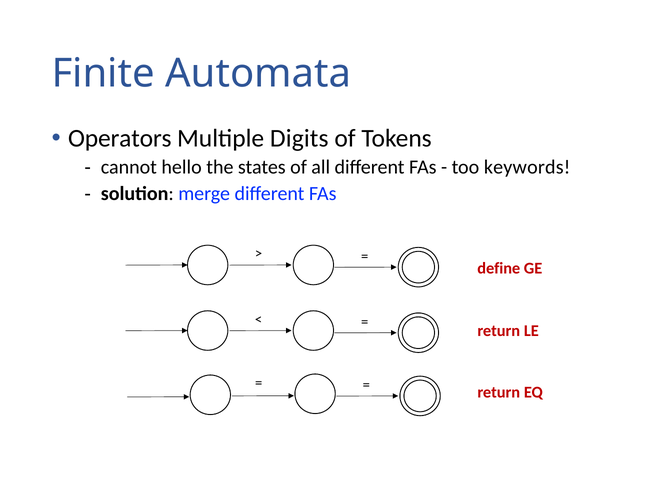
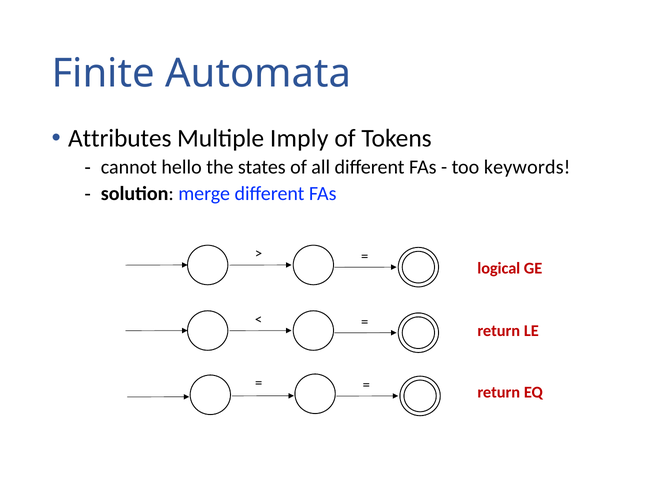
Operators: Operators -> Attributes (120, 138)
Digits: Digits -> Imply (299, 138)
define: define -> logical (499, 269)
